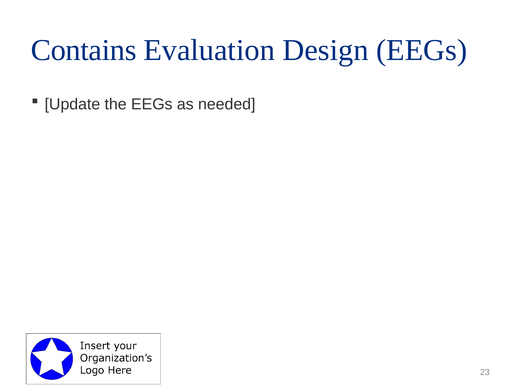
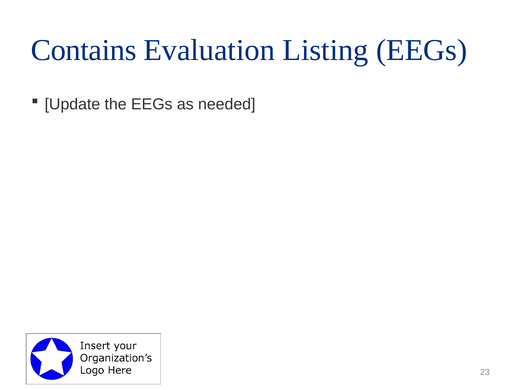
Design: Design -> Listing (326, 50)
